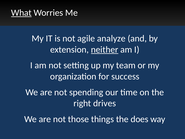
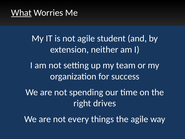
analyze: analyze -> student (111, 38)
neither underline: present -> none (105, 50)
those: those -> every (78, 119)
the does: does -> agile (139, 119)
